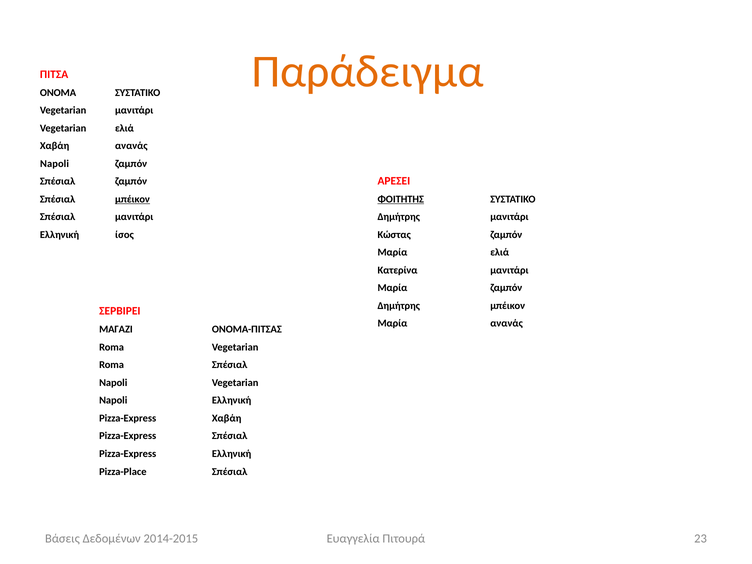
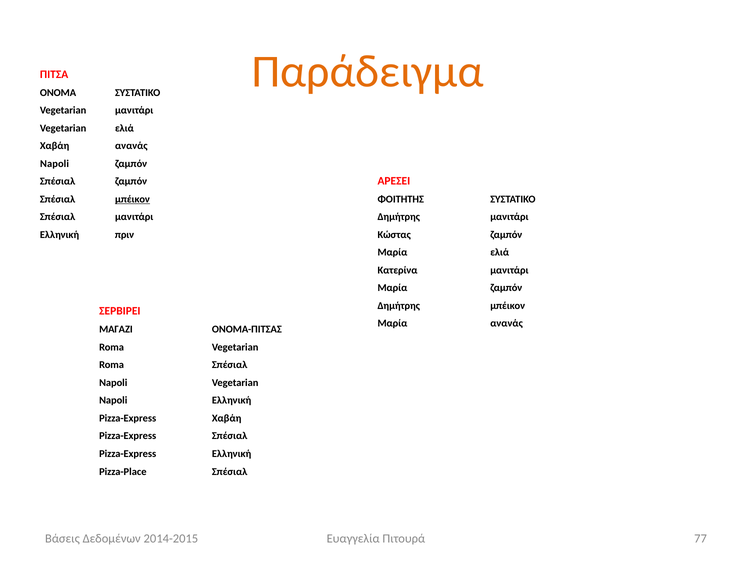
ΦΟΙΤΗΤΗΣ underline: present -> none (401, 199)
ίσος: ίσος -> πριν (125, 235)
23: 23 -> 77 (701, 538)
